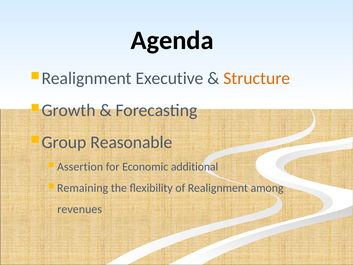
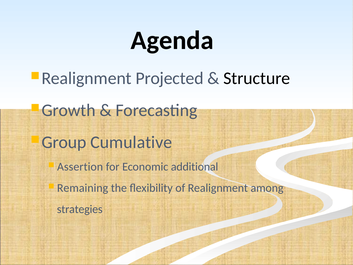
Executive: Executive -> Projected (170, 78)
Structure colour: orange -> black (257, 78)
Reasonable: Reasonable -> Cumulative (131, 142)
revenues: revenues -> strategies (80, 209)
